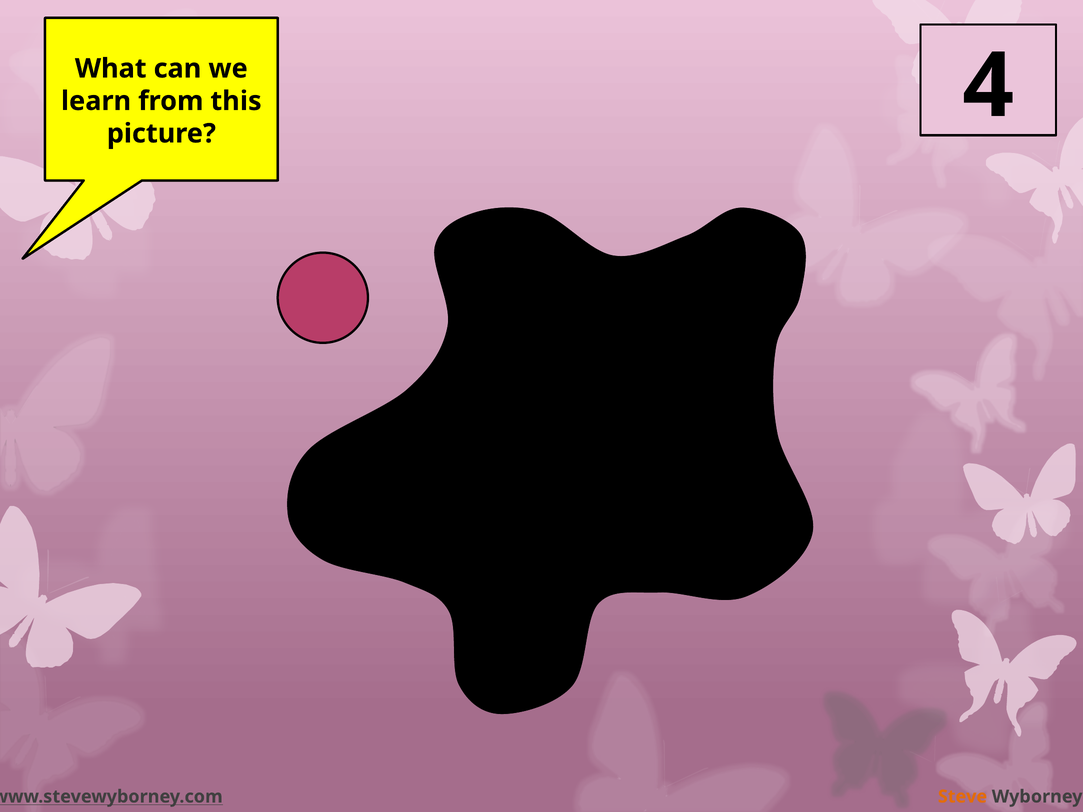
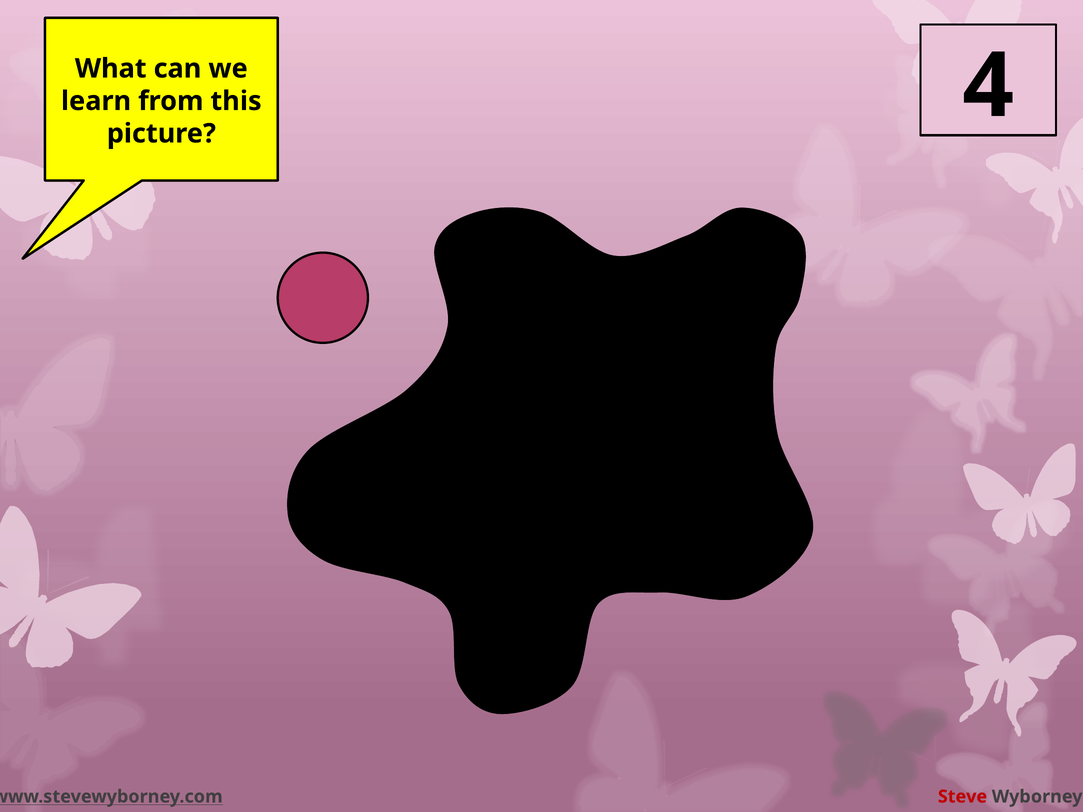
Steve colour: orange -> red (962, 797)
